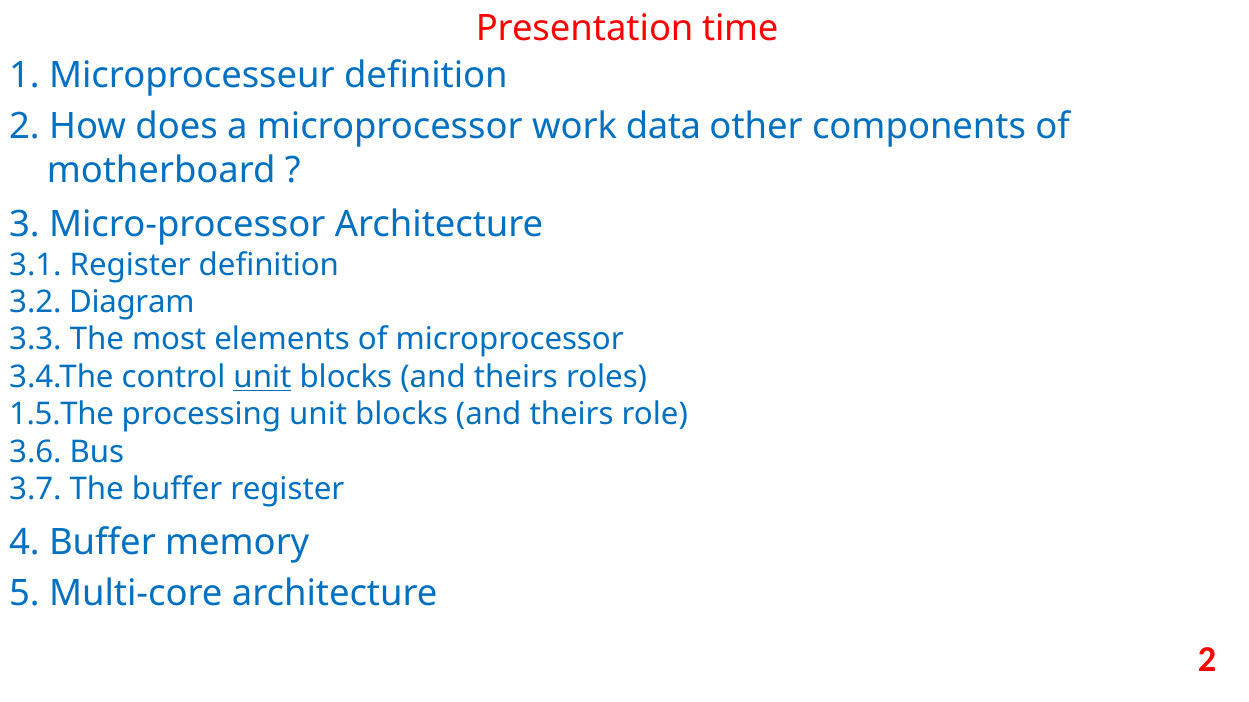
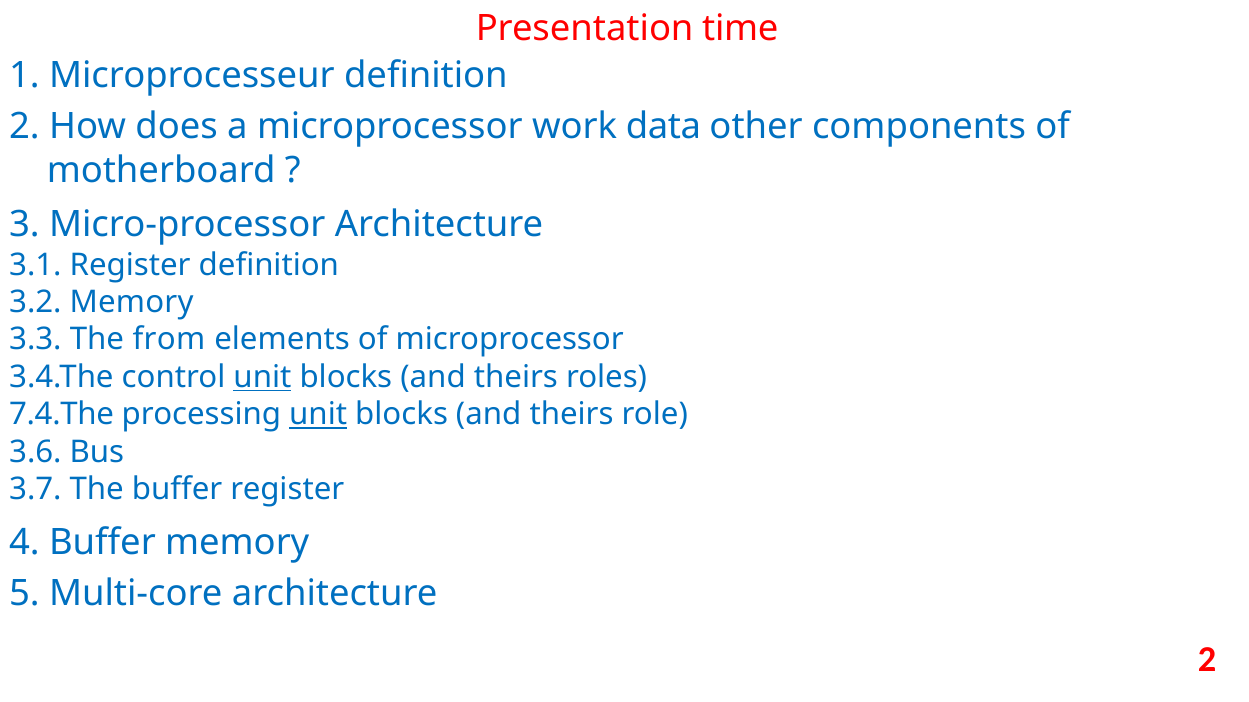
3.2 Diagram: Diagram -> Memory (132, 302)
most: most -> from (169, 340)
1.5.The: 1.5.The -> 7.4.The (62, 415)
unit underline: none -> present (318, 415)
